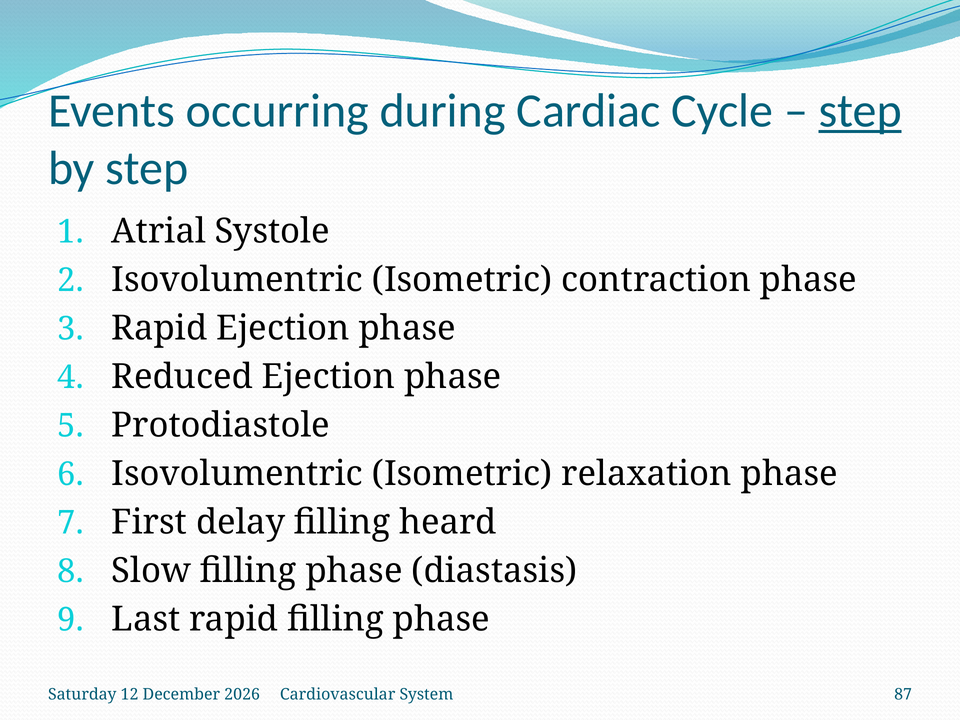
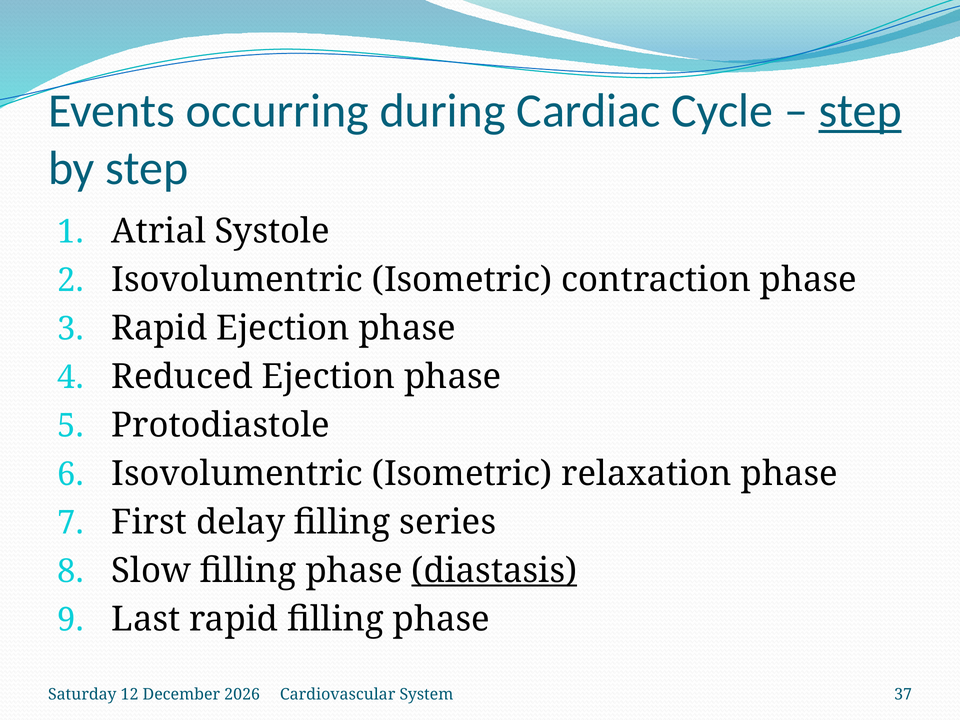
heard: heard -> series (448, 522)
diastasis underline: none -> present (494, 571)
87: 87 -> 37 (903, 695)
